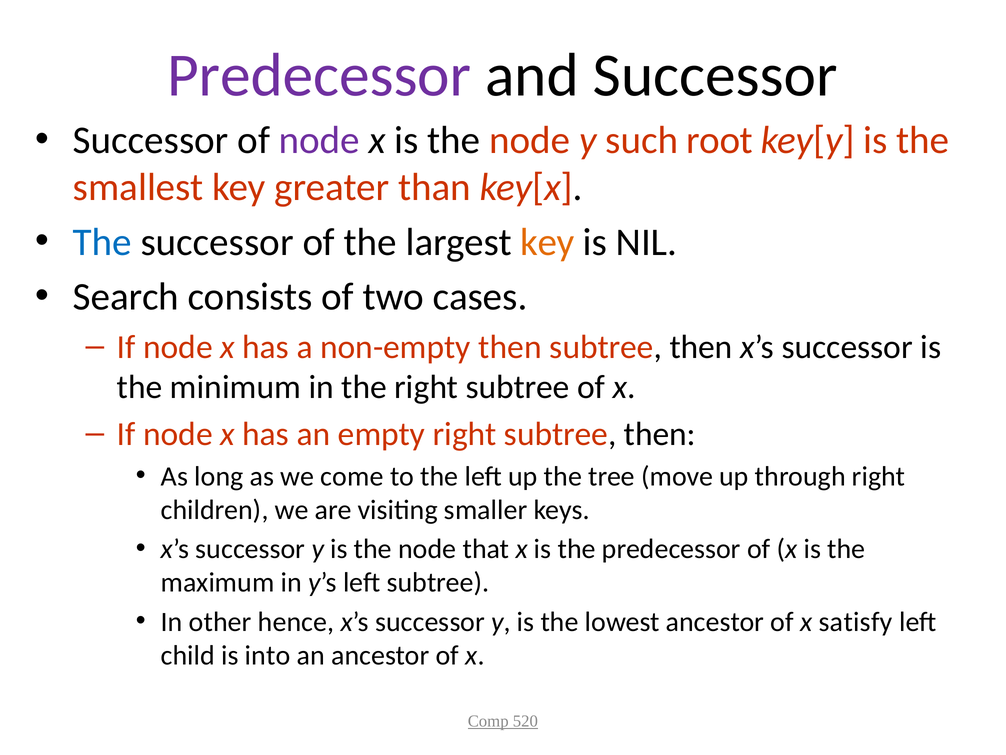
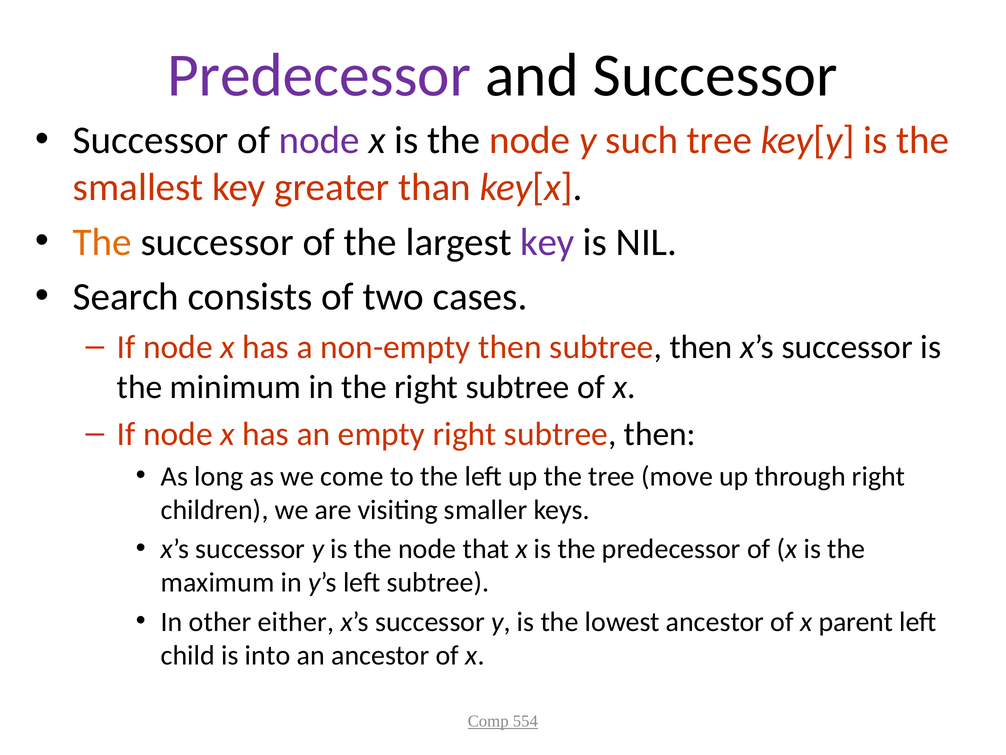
such root: root -> tree (719, 140)
The colour: blue -> orange (102, 242)
key colour: orange -> purple (548, 242)
hence: hence -> either (296, 621)
satisfy: satisfy -> parent (856, 621)
520: 520 -> 554 (525, 721)
